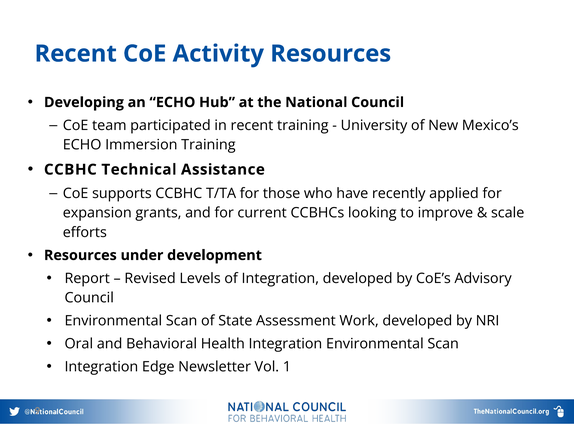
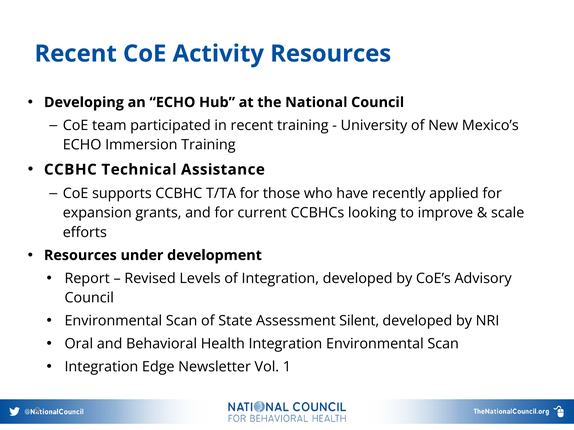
Work: Work -> Silent (359, 321)
